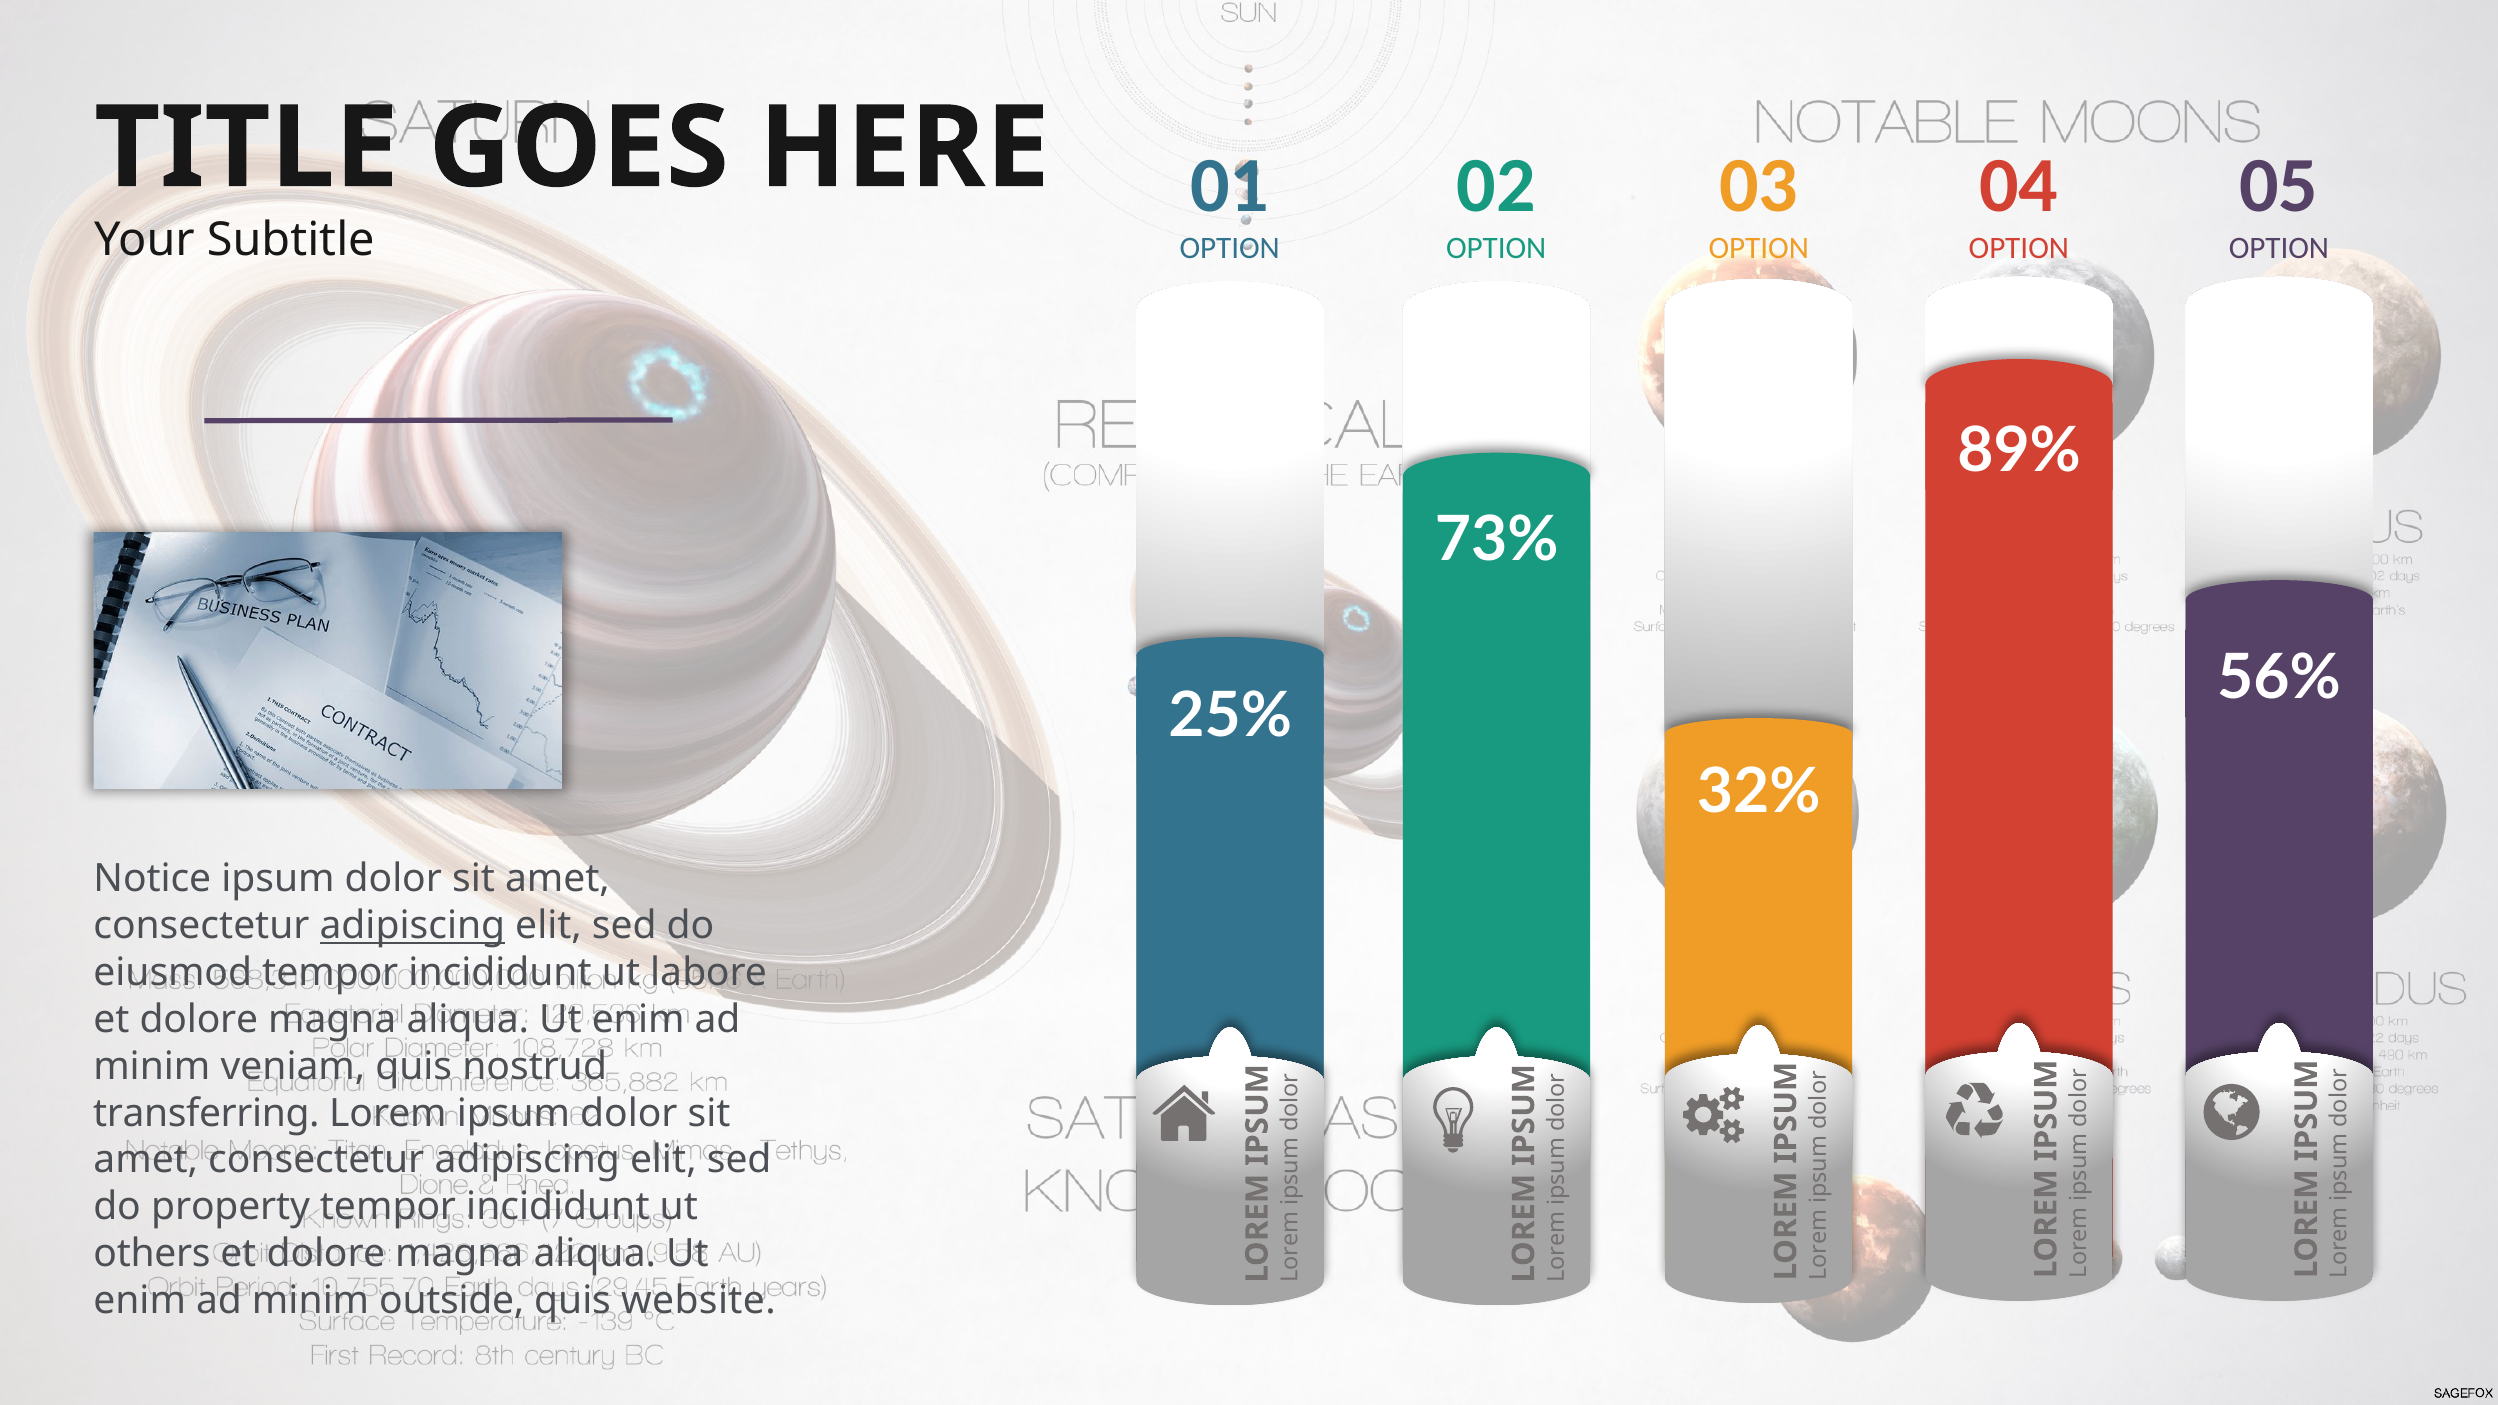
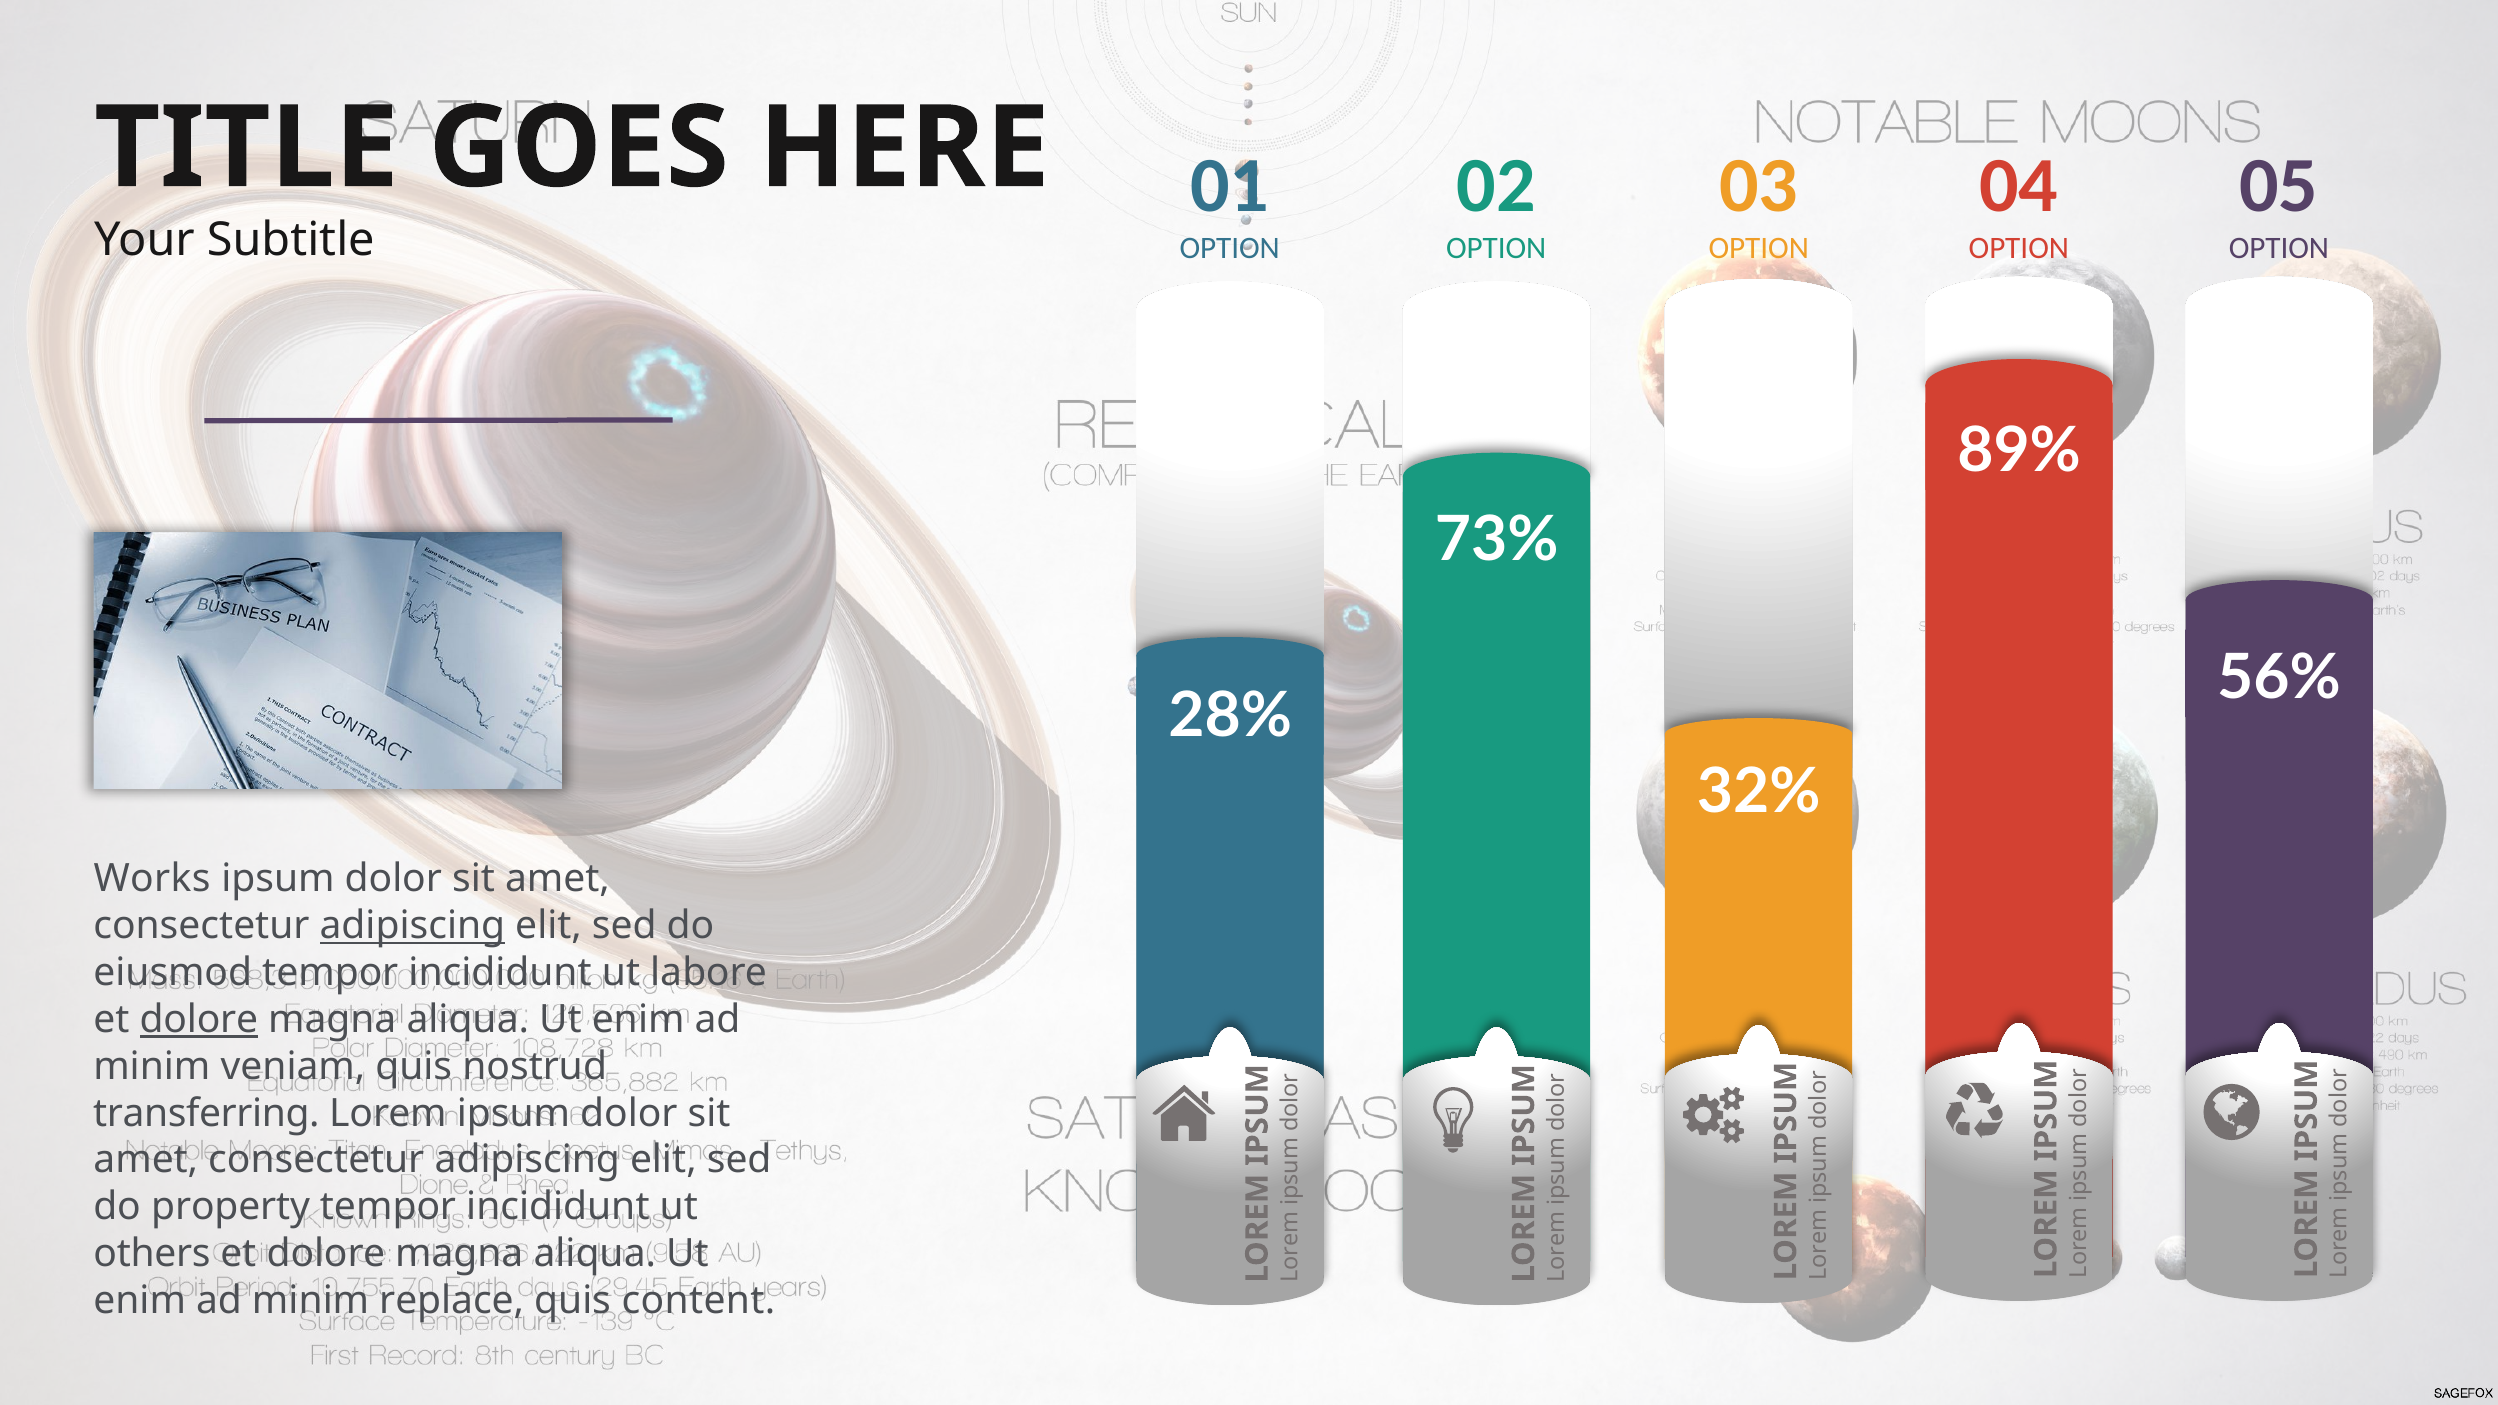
25%: 25% -> 28% (1230, 716)
Notice: Notice -> Works (152, 879)
dolore underline: none -> present (199, 1020)
outside: outside -> replace (452, 1301)
website: website -> content (698, 1301)
